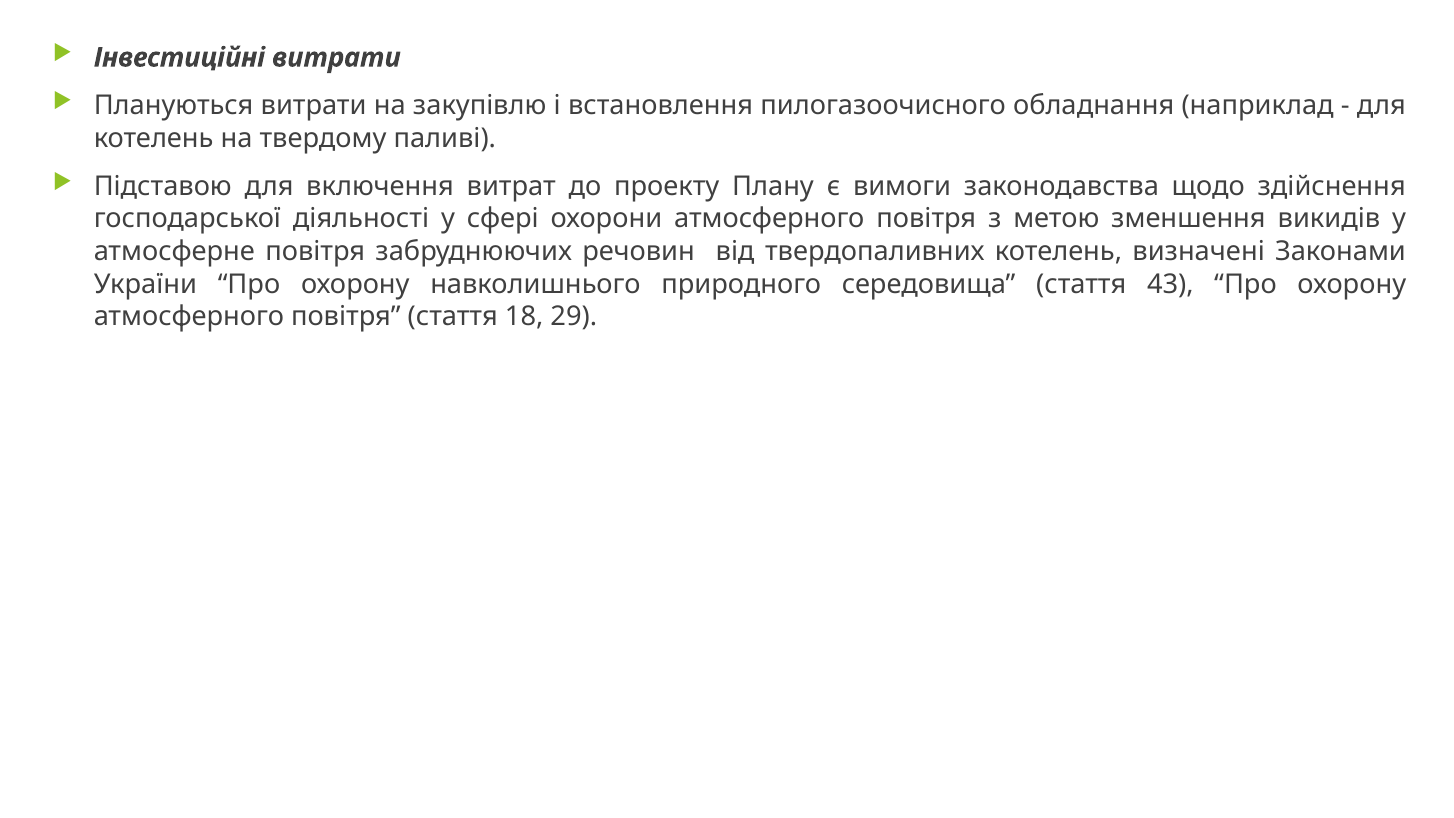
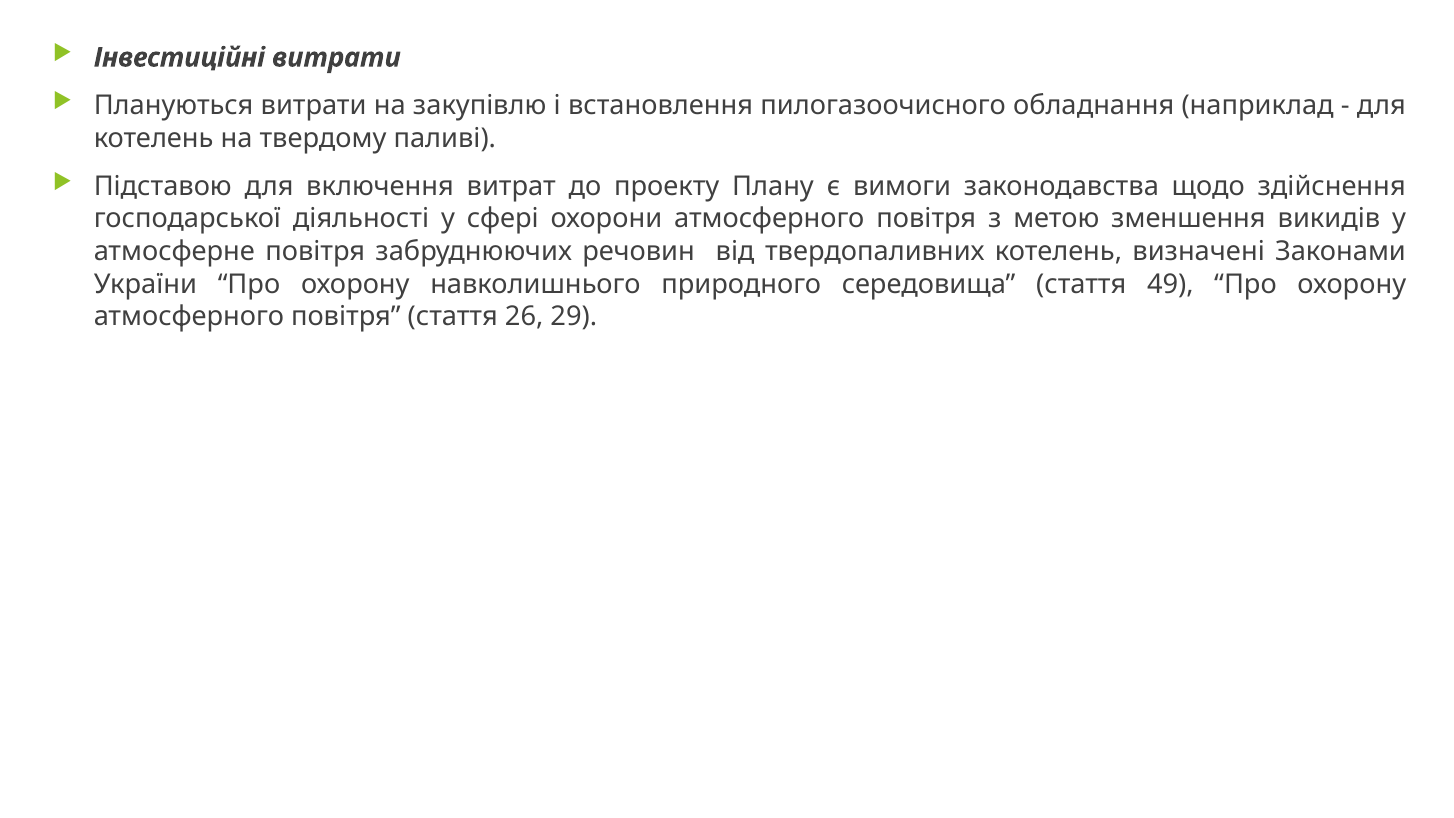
43: 43 -> 49 (1170, 284)
18: 18 -> 26 (524, 317)
